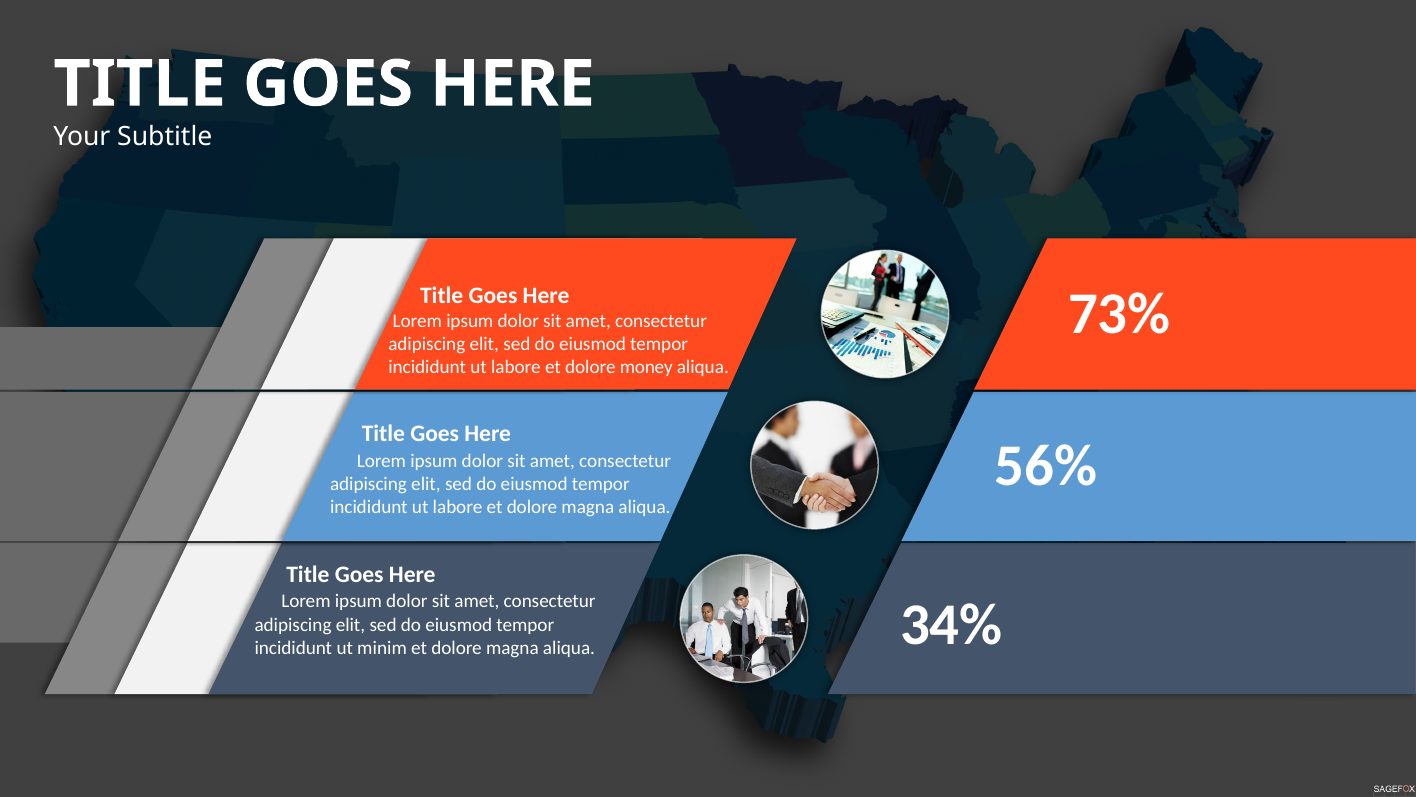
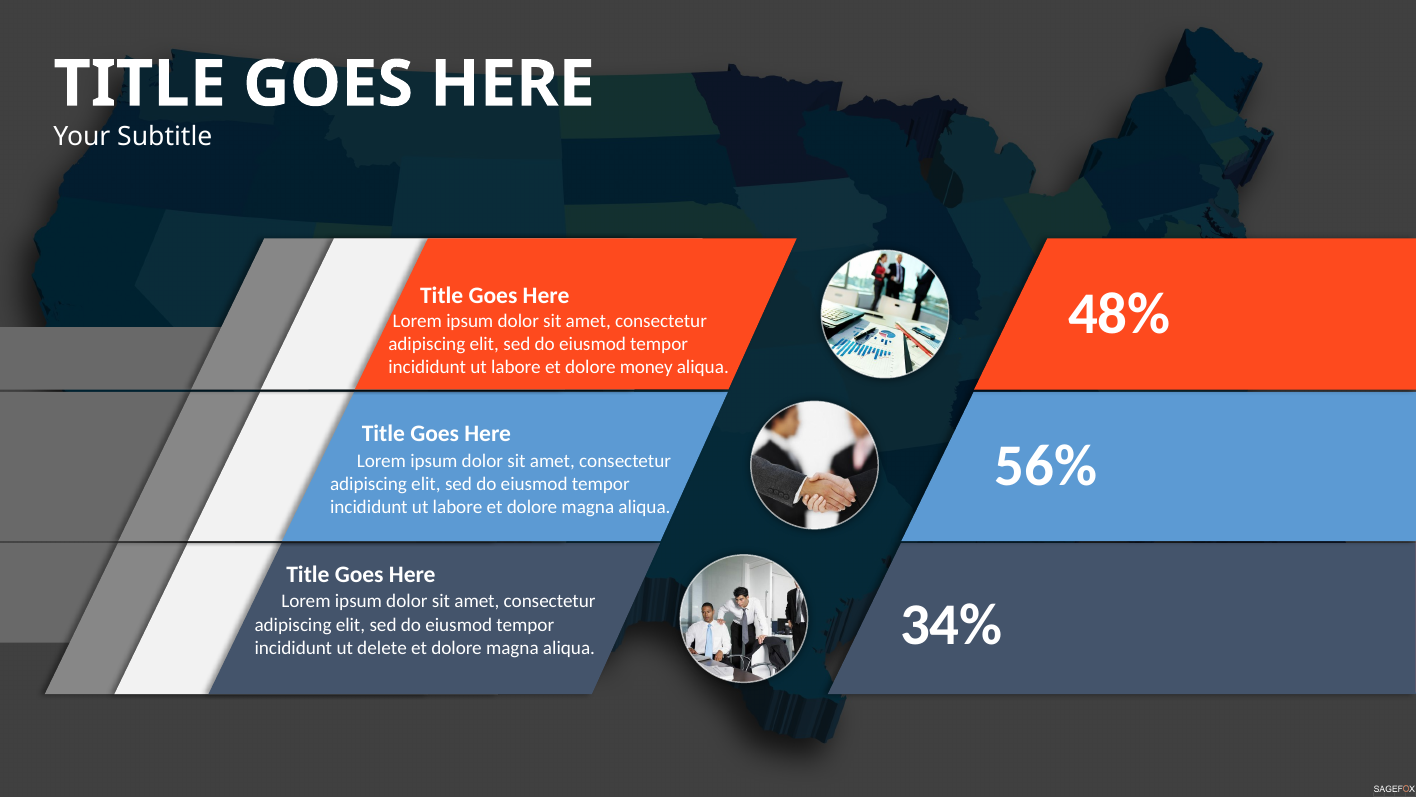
73%: 73% -> 48% (1119, 313)
minim: minim -> delete (382, 647)
